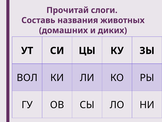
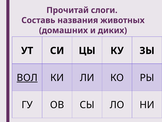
ВОЛ underline: none -> present (27, 78)
